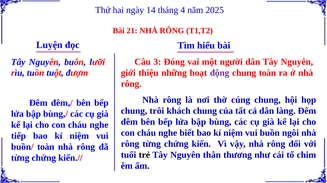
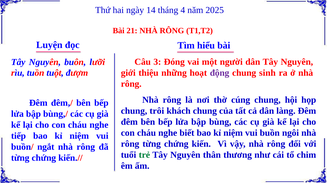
chung toàn: toàn -> sinh (267, 73)
buồn/ toàn: toàn -> ngắt (46, 147)
trẻ colour: black -> green (144, 155)
